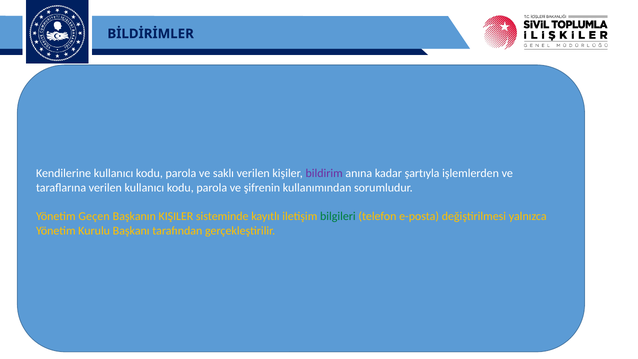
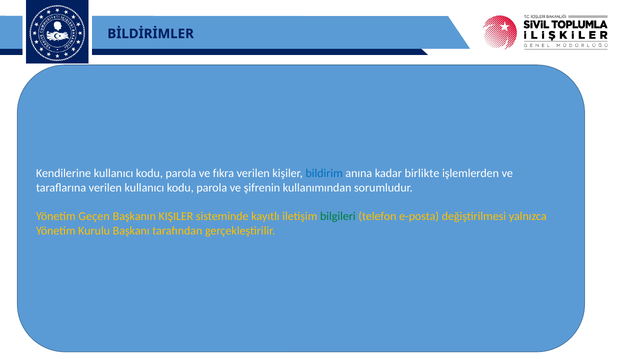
saklı: saklı -> fıkra (223, 173)
bildirim colour: purple -> blue (324, 173)
şartıyla: şartıyla -> birlikte (422, 173)
